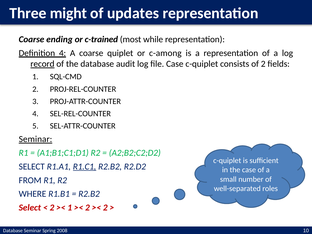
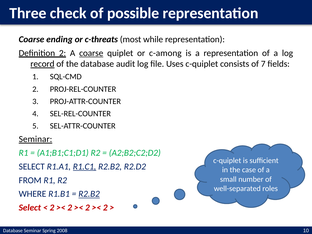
might: might -> check (68, 13)
updates: updates -> possible (133, 13)
c-trained: c-trained -> c-threats (101, 39)
Definition 4: 4 -> 2 (63, 53)
coarse underline: none -> present (91, 53)
file Case: Case -> Uses (175, 64)
of 2: 2 -> 7 (263, 64)
R2.B2 underline: none -> present (89, 194)
1: 1 -> 2 (70, 208)
